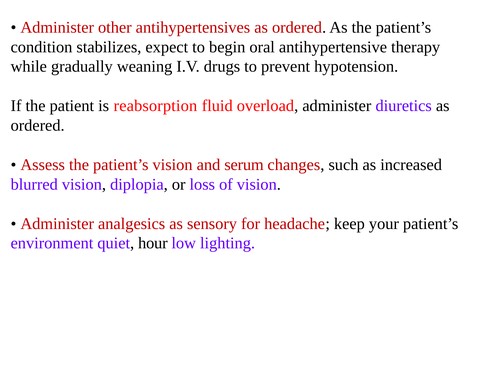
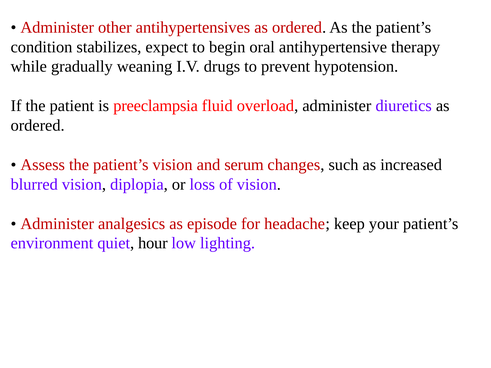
reabsorption: reabsorption -> preeclampsia (156, 106)
sensory: sensory -> episode (212, 224)
